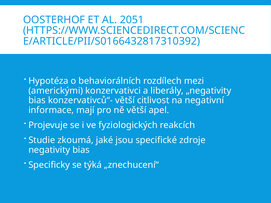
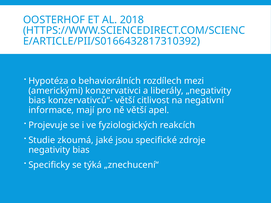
2051: 2051 -> 2018 (132, 20)
